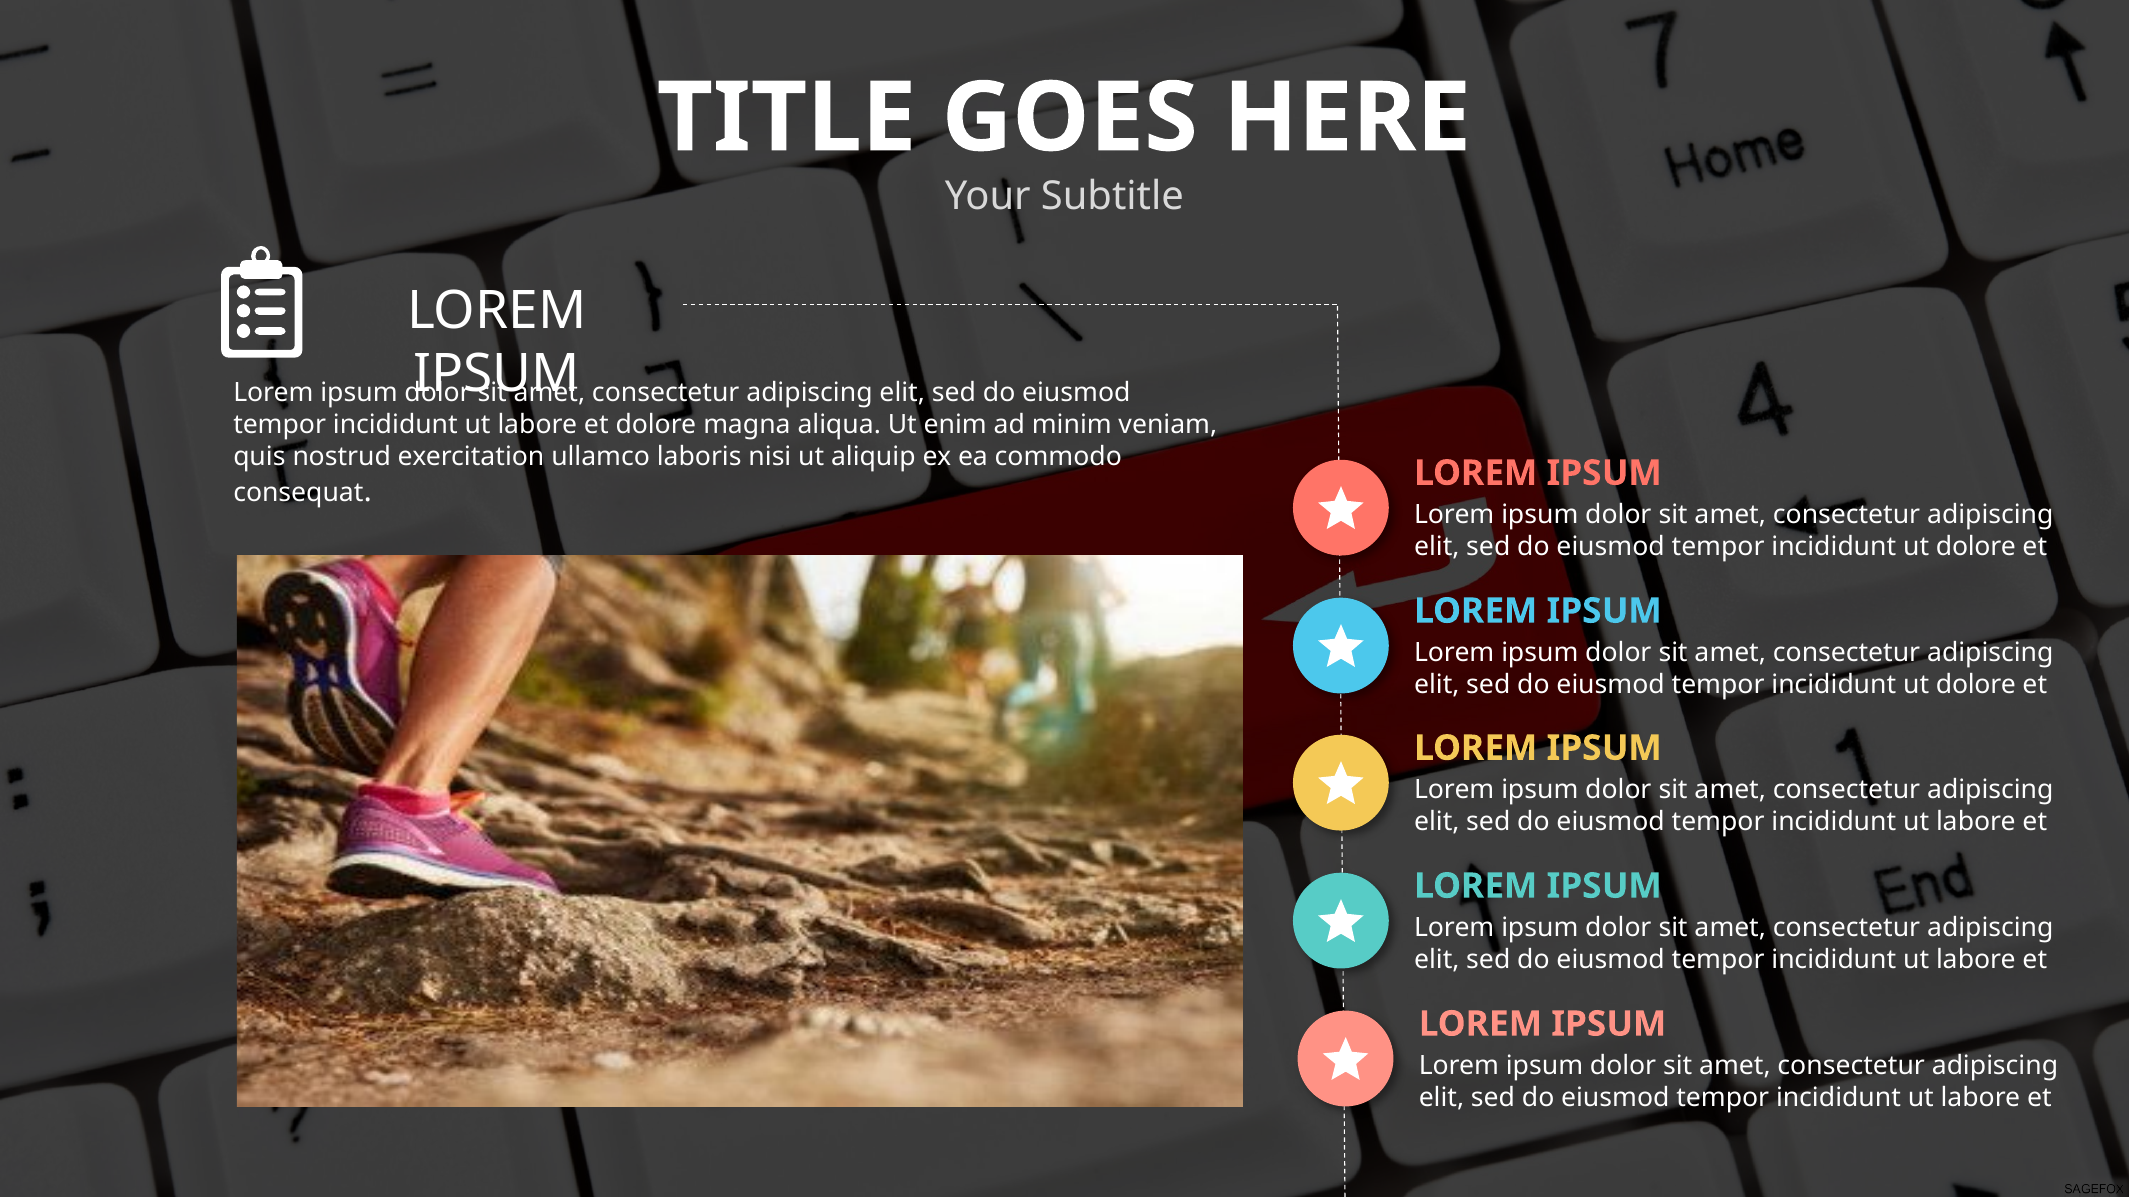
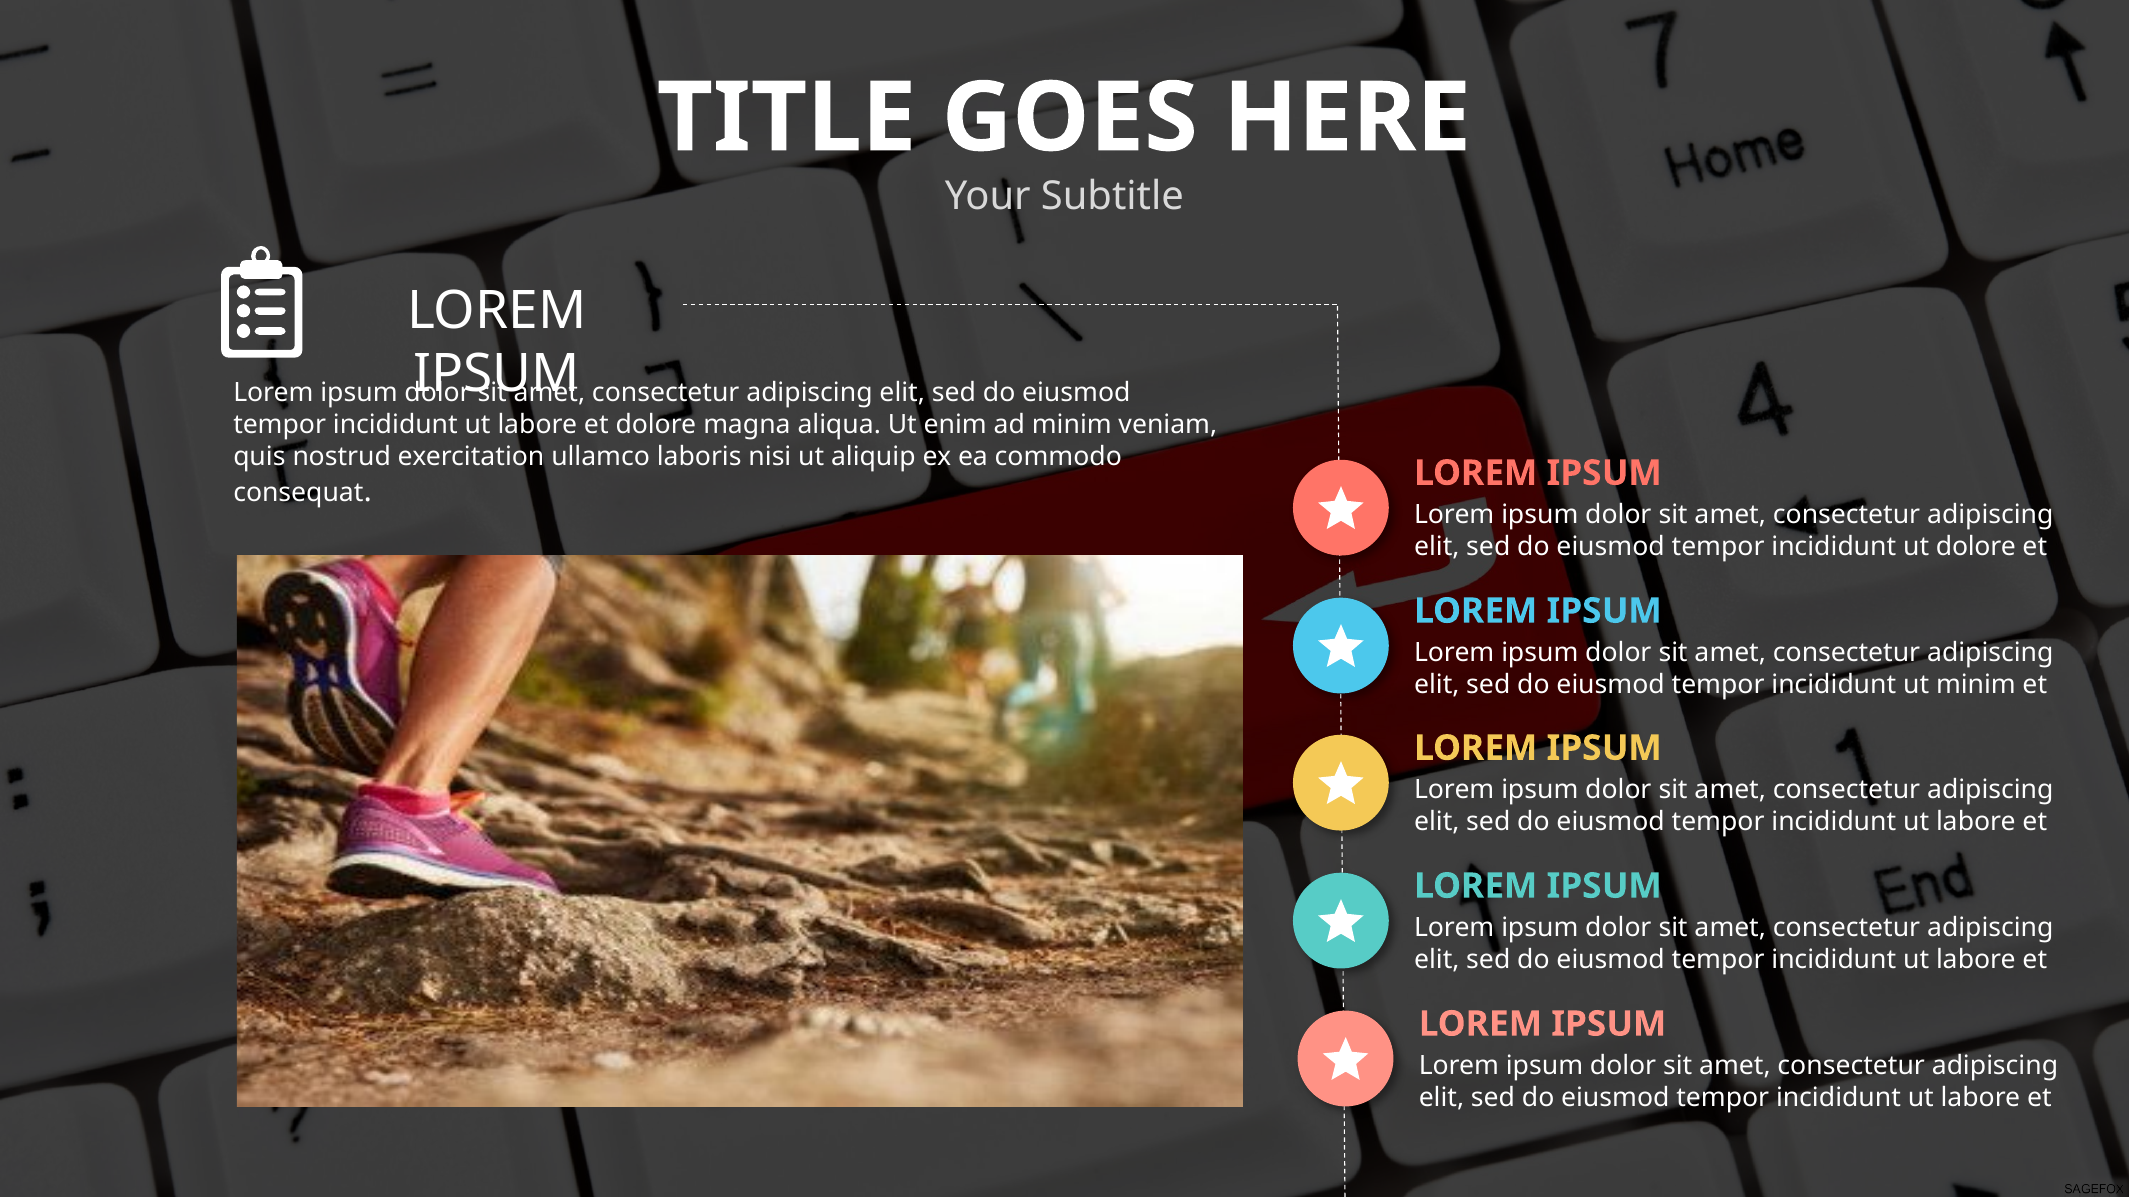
dolore: dolore -> minim (1976, 685)
